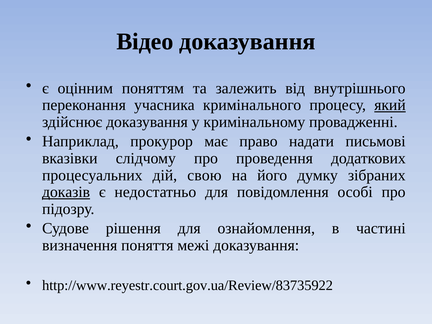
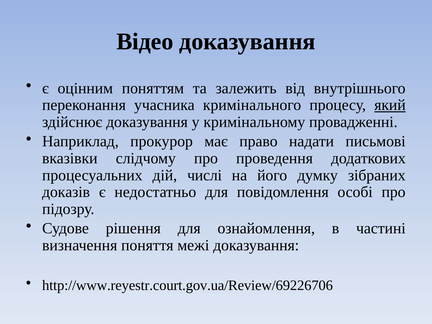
свою: свою -> числі (205, 175)
доказів underline: present -> none (66, 192)
http://www.reyestr.court.gov.ua/Review/83735922: http://www.reyestr.court.gov.ua/Review/83735922 -> http://www.reyestr.court.gov.ua/Review/69226706 (188, 285)
